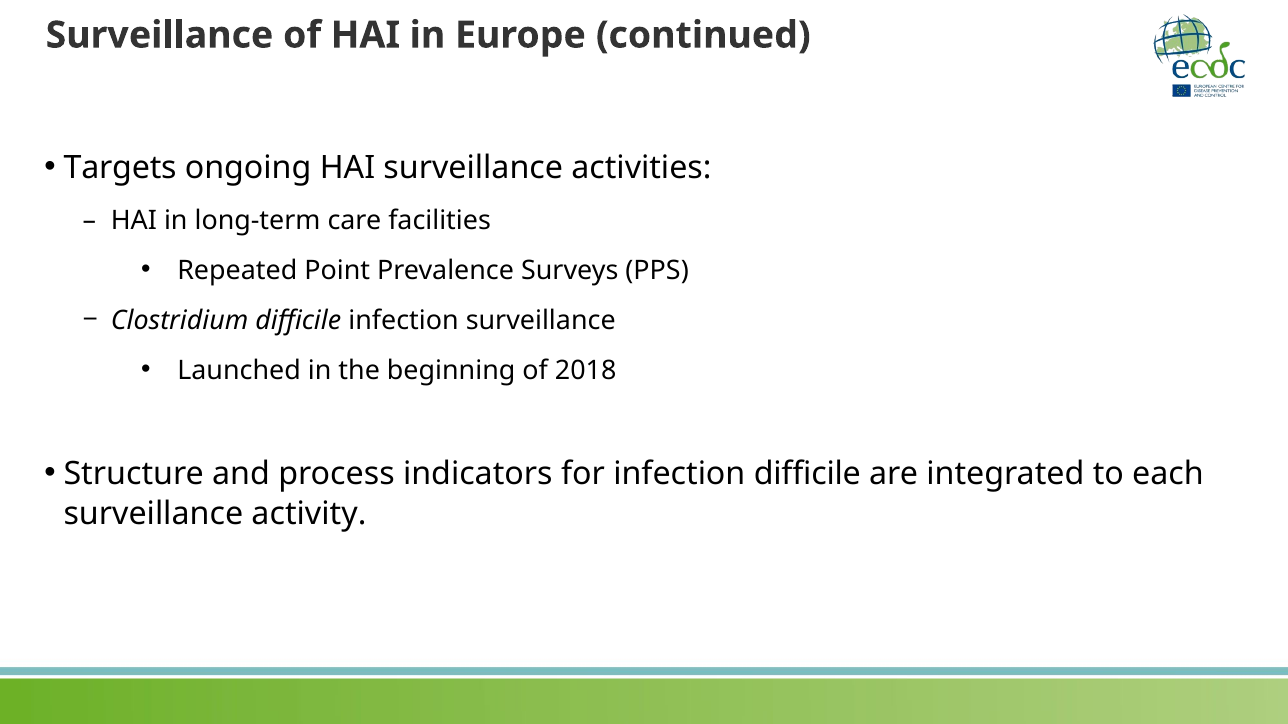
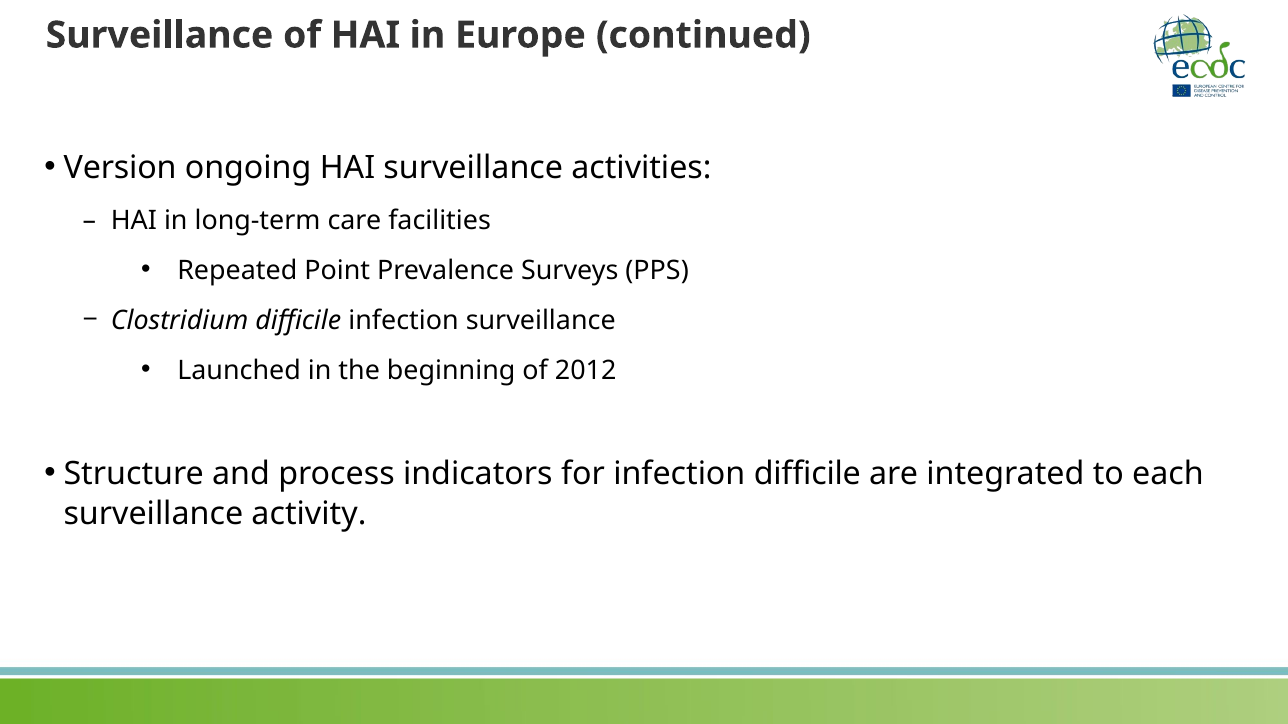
Targets: Targets -> Version (120, 168)
2018: 2018 -> 2012 (586, 370)
